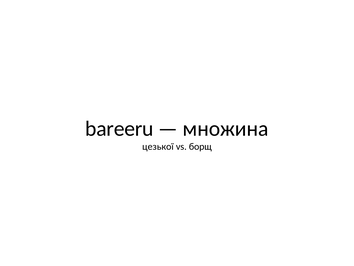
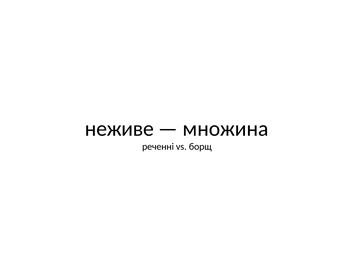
bareeru: bareeru -> неживе (119, 128)
цезької: цезької -> реченні (158, 146)
